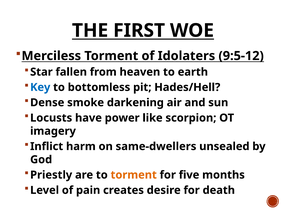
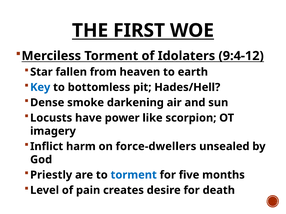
9:5-12: 9:5-12 -> 9:4-12 (241, 56)
same-dwellers: same-dwellers -> force-dwellers (156, 147)
torment colour: orange -> blue (134, 175)
